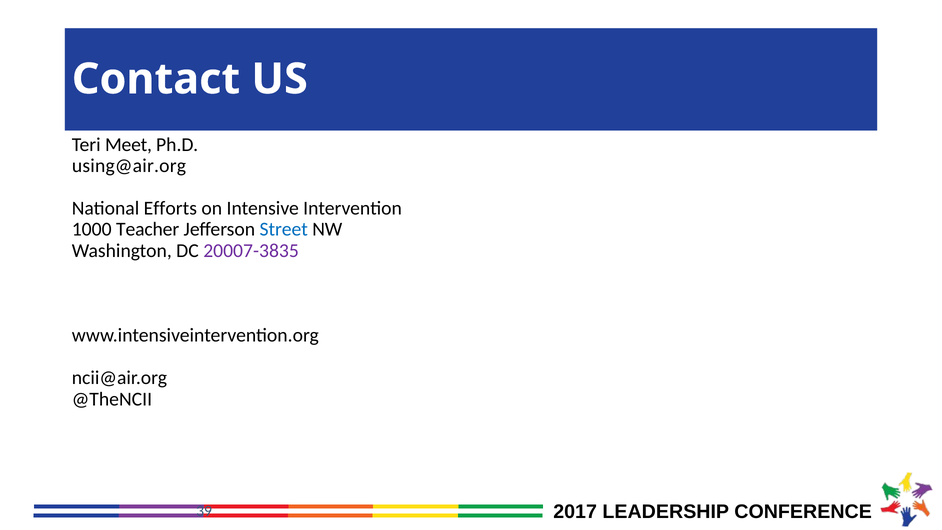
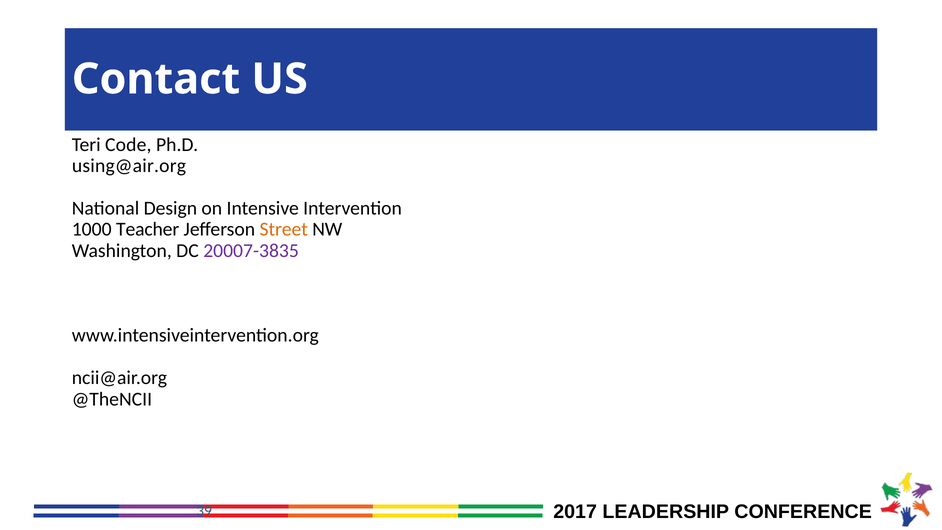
Meet: Meet -> Code (128, 145)
Efforts: Efforts -> Design (170, 208)
Street colour: blue -> orange (284, 229)
